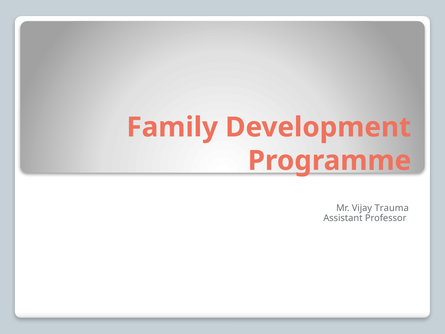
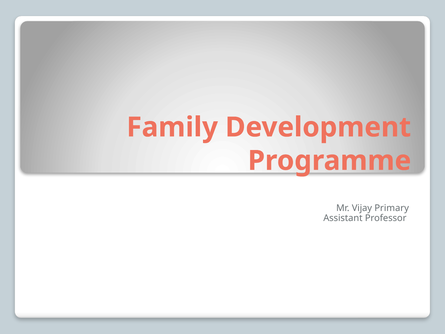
Trauma: Trauma -> Primary (392, 208)
